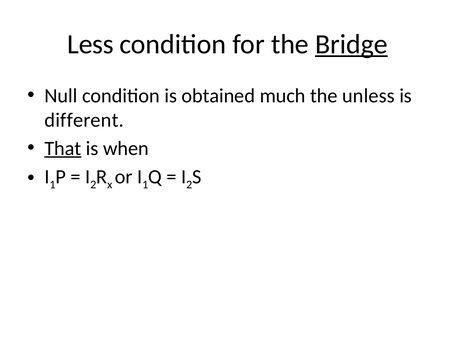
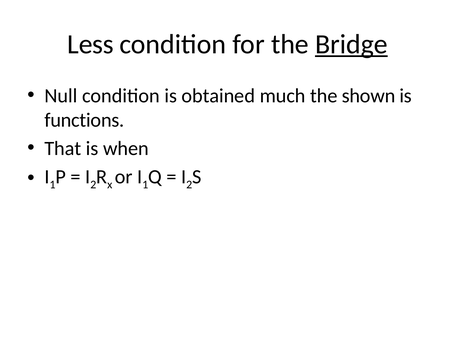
unless: unless -> shown (369, 96)
different: different -> functions (84, 120)
That underline: present -> none (63, 148)
